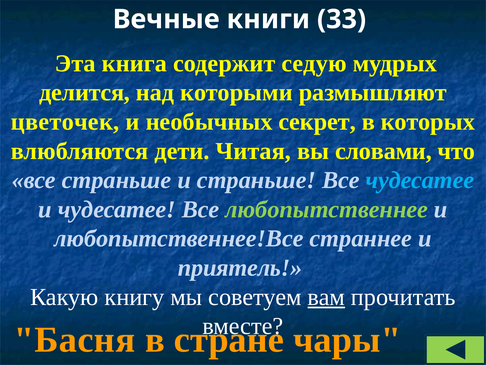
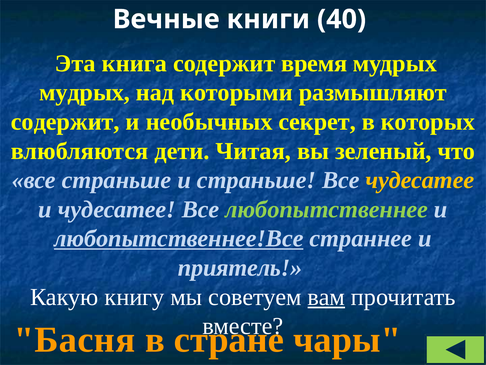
33: 33 -> 40 (342, 19)
седую: седую -> время (314, 63)
делится: делится -> мудрых (84, 92)
цветочек: цветочек -> содержит (65, 122)
словами: словами -> зеленый (383, 151)
чудесатее colour: light blue -> yellow (420, 180)
любопытственнее!Все underline: none -> present (179, 238)
